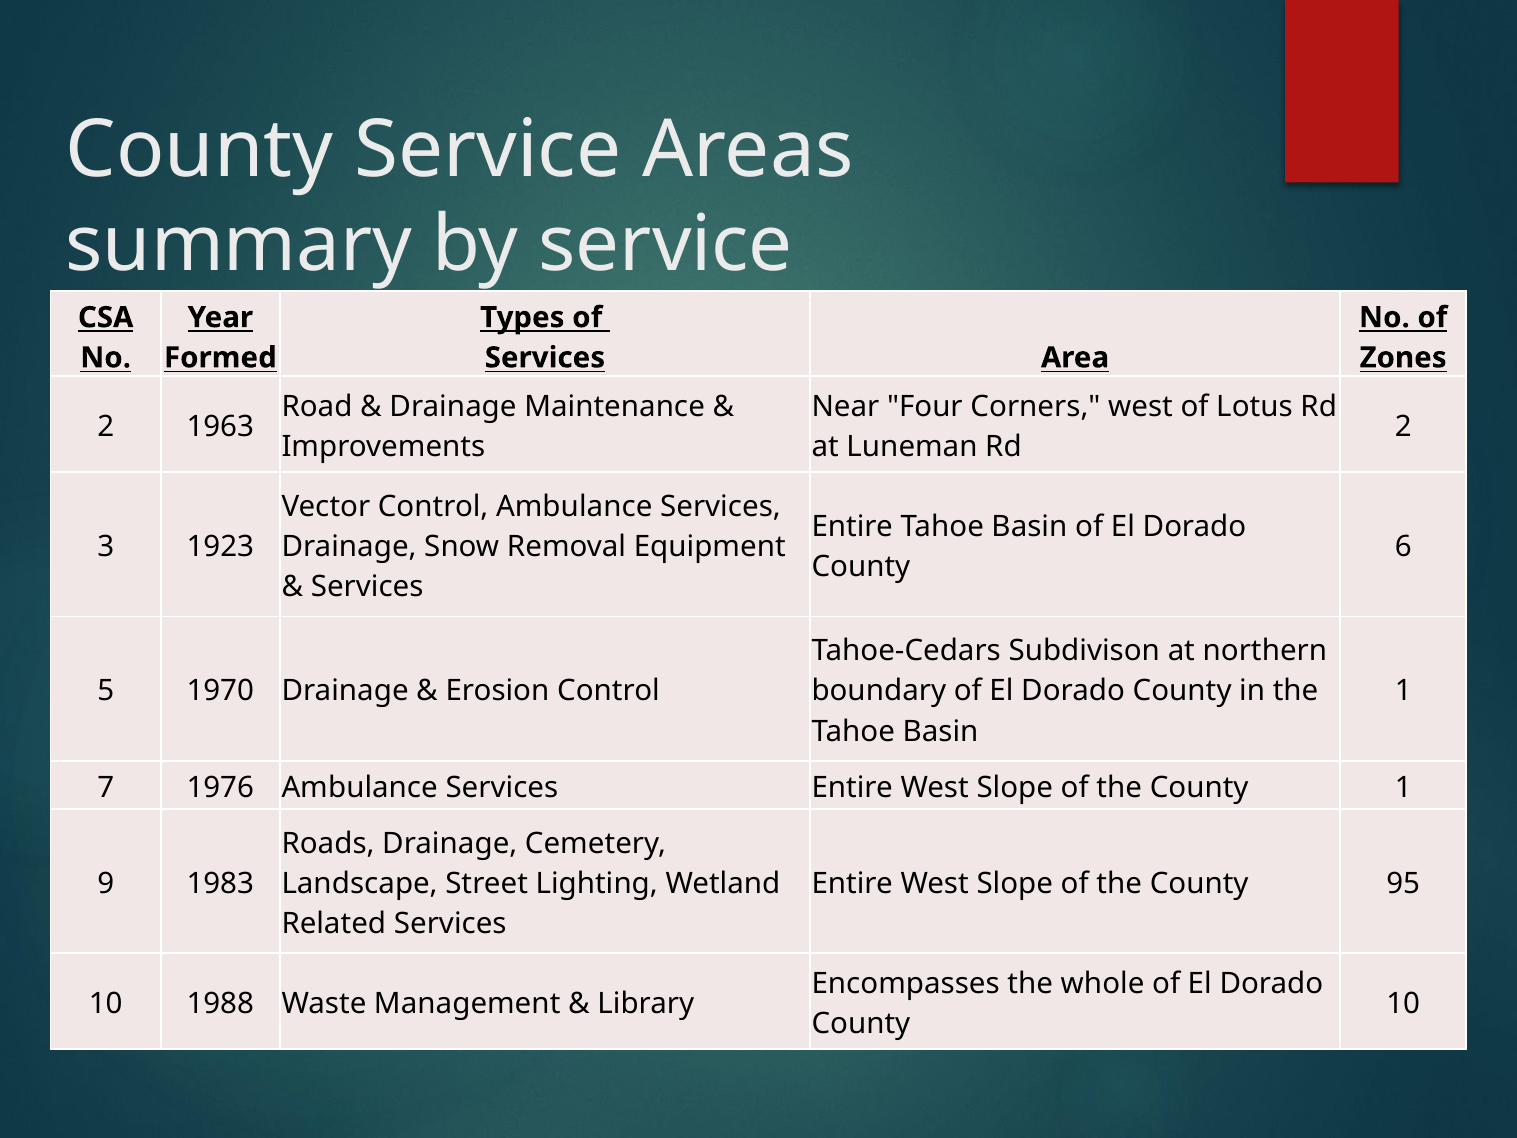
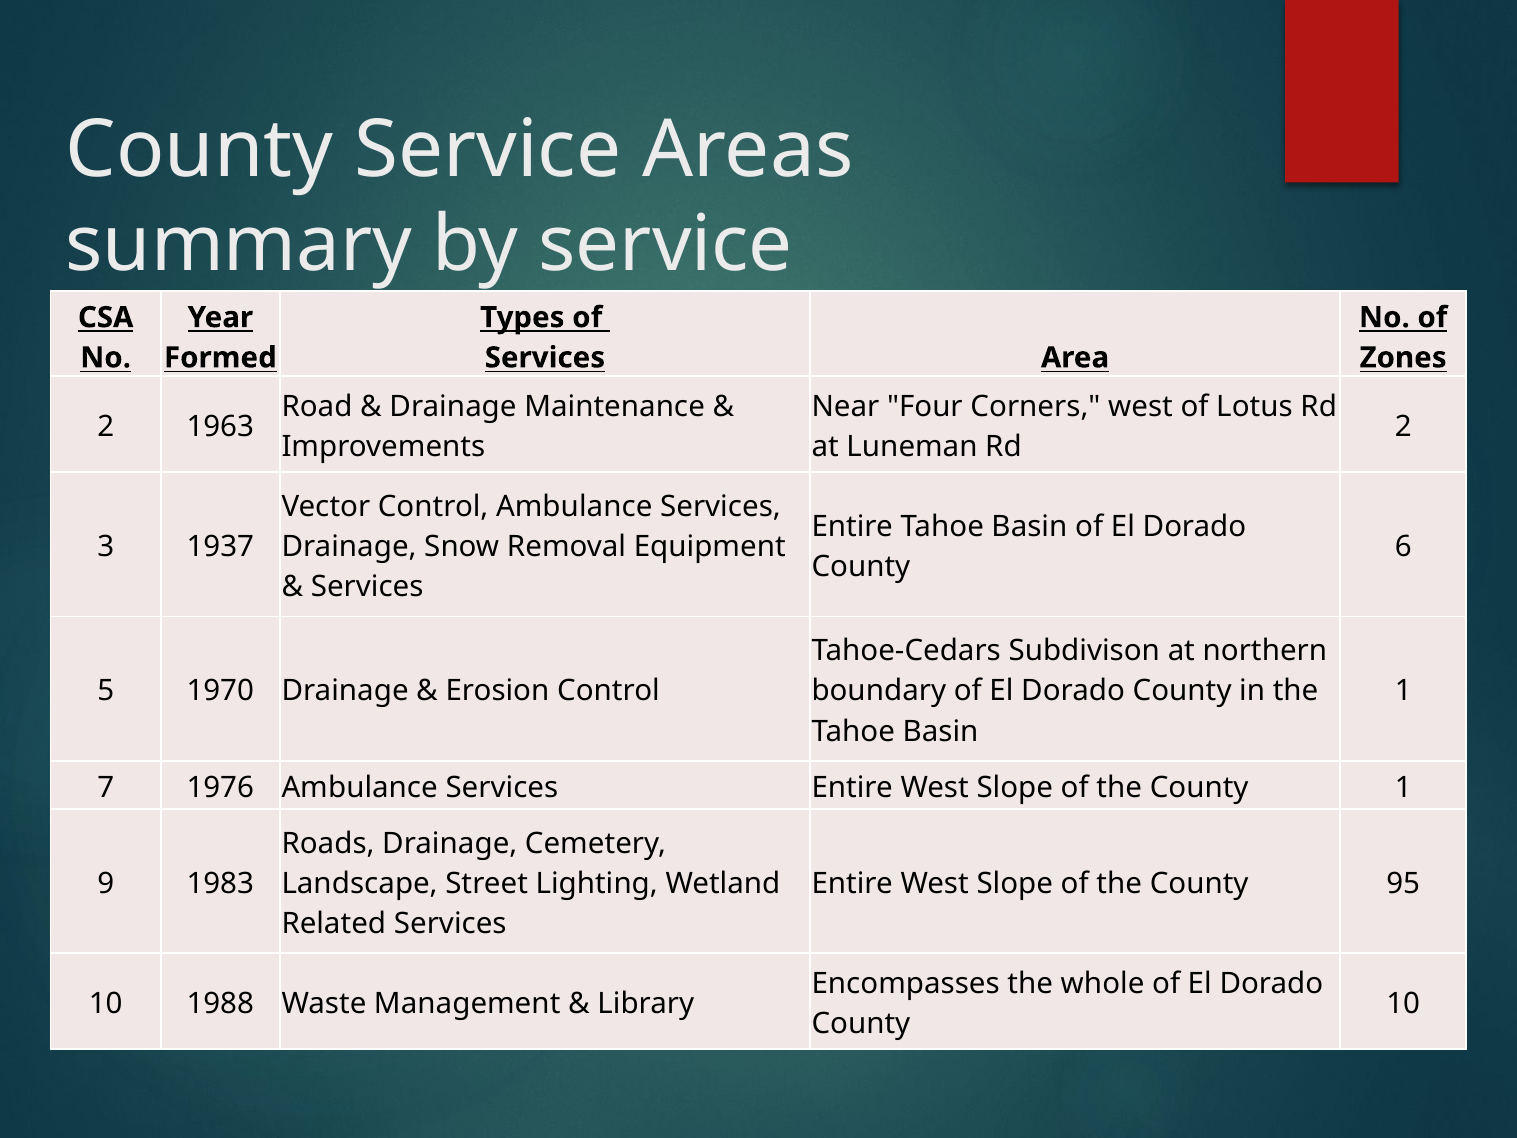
1923: 1923 -> 1937 (220, 547)
